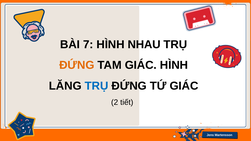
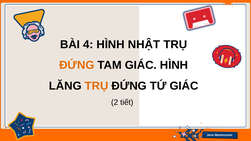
7: 7 -> 4 (88, 45)
NHAU: NHAU -> NHẬT (144, 45)
TRỤ colour: blue -> orange (97, 86)
